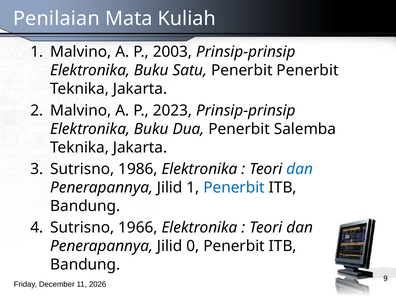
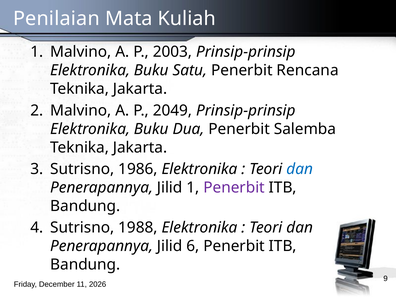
Penerbit Penerbit: Penerbit -> Rencana (308, 70)
2023: 2023 -> 2049 (172, 110)
Penerbit colour: blue -> purple (234, 188)
1966: 1966 -> 1988 (138, 228)
0: 0 -> 6 (193, 246)
